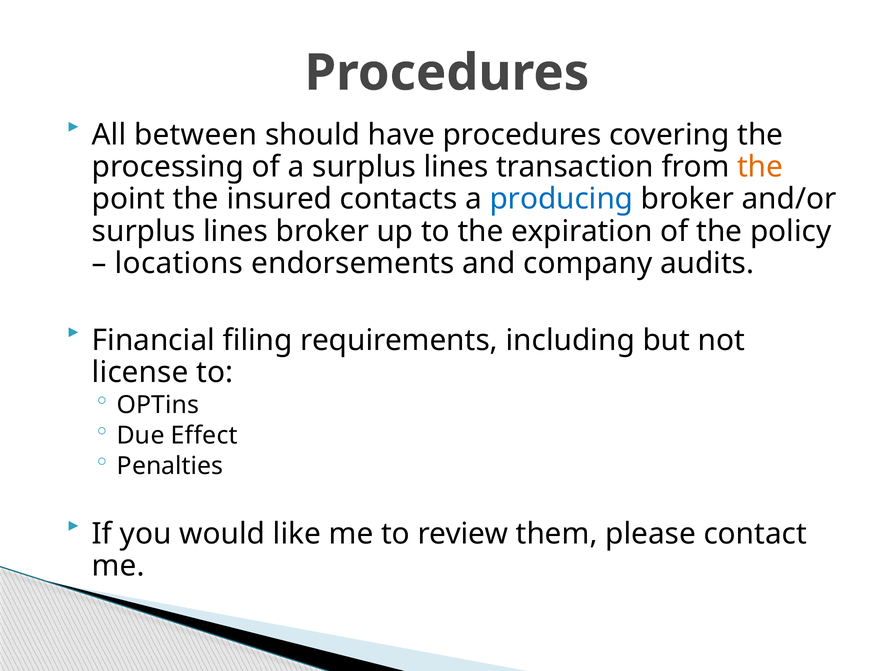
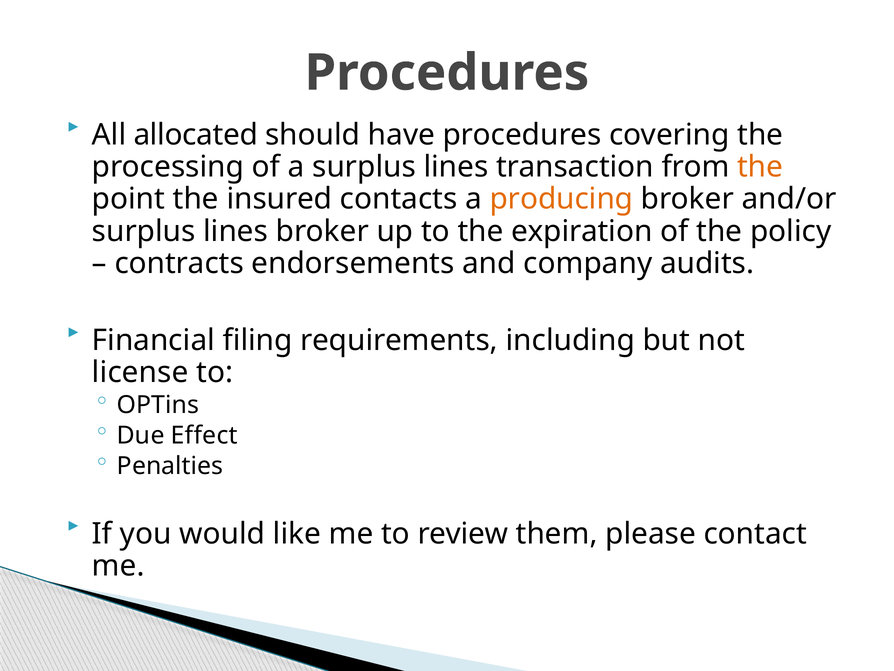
between: between -> allocated (196, 135)
producing colour: blue -> orange (561, 199)
locations: locations -> contracts (179, 263)
